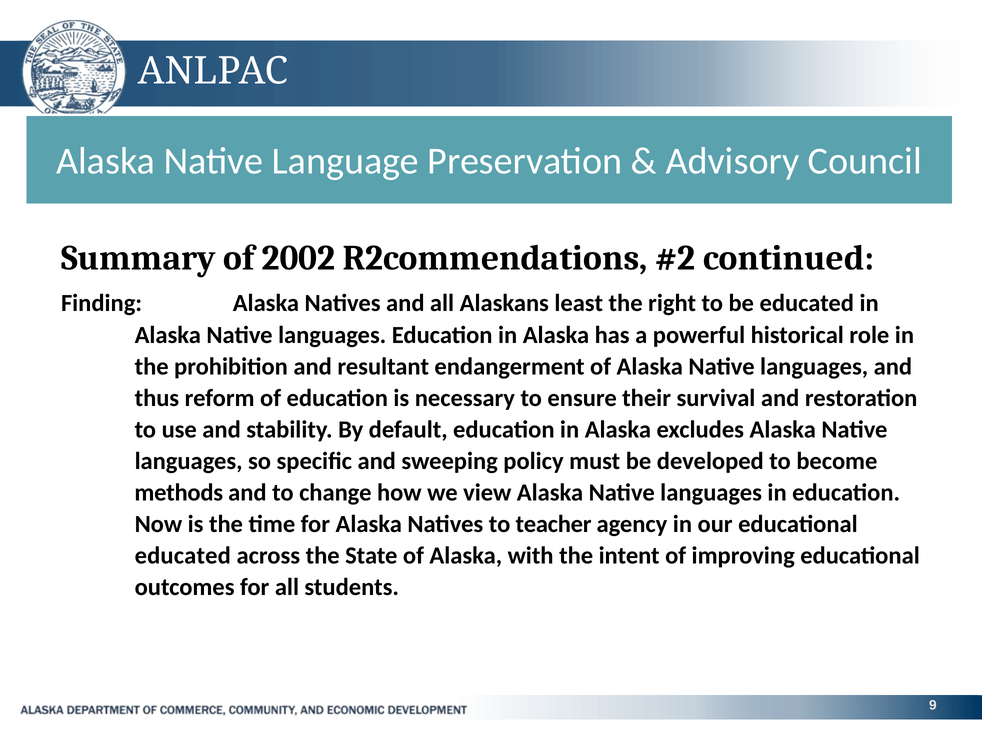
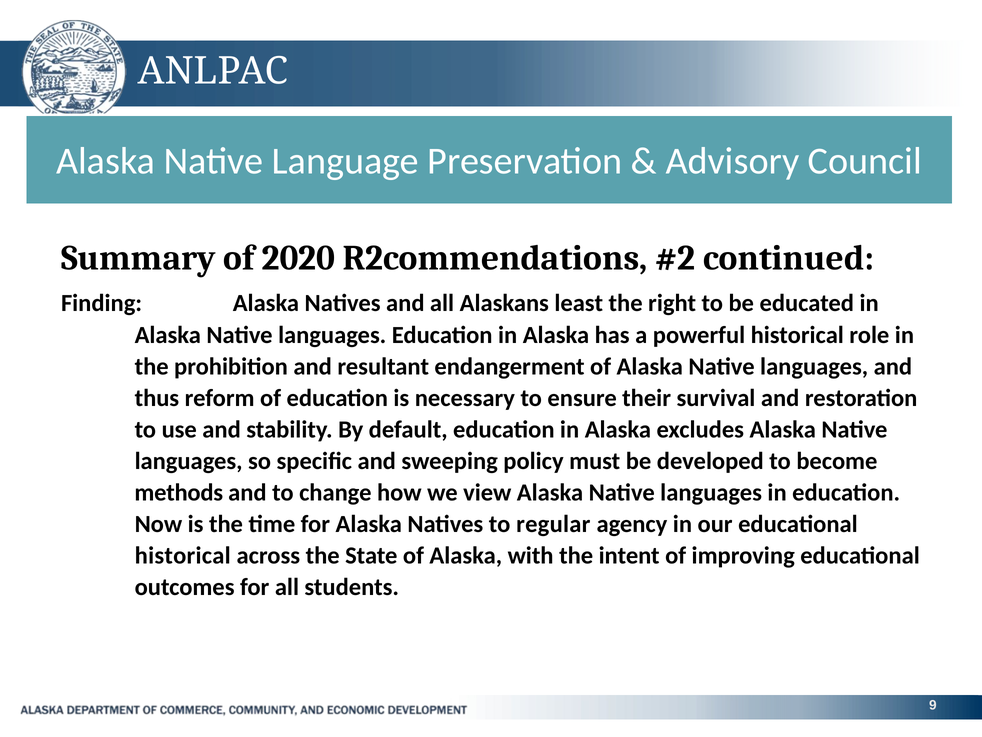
2002: 2002 -> 2020 (298, 258)
teacher: teacher -> regular (553, 524)
educated: educated -> historical (183, 555)
